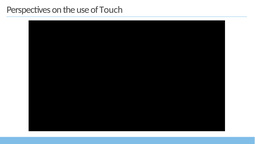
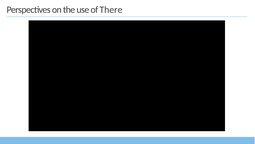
Touch: Touch -> There (111, 10)
